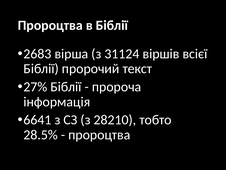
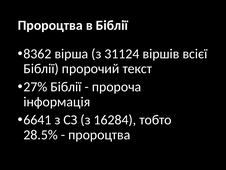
2683: 2683 -> 8362 (37, 54)
28210: 28210 -> 16284 (115, 120)
